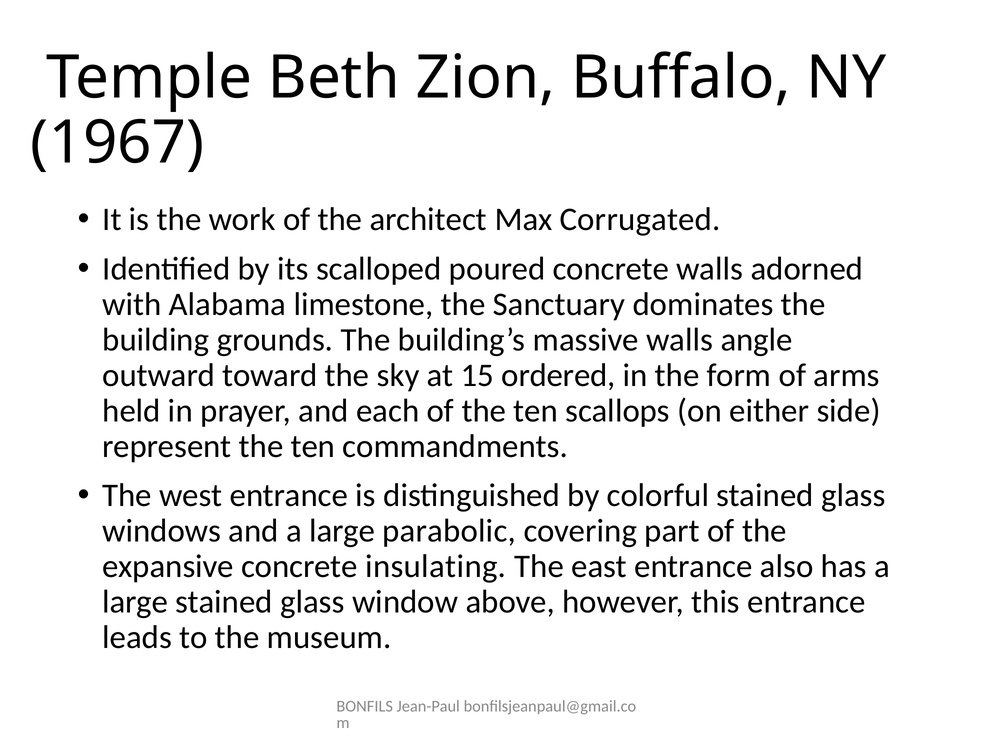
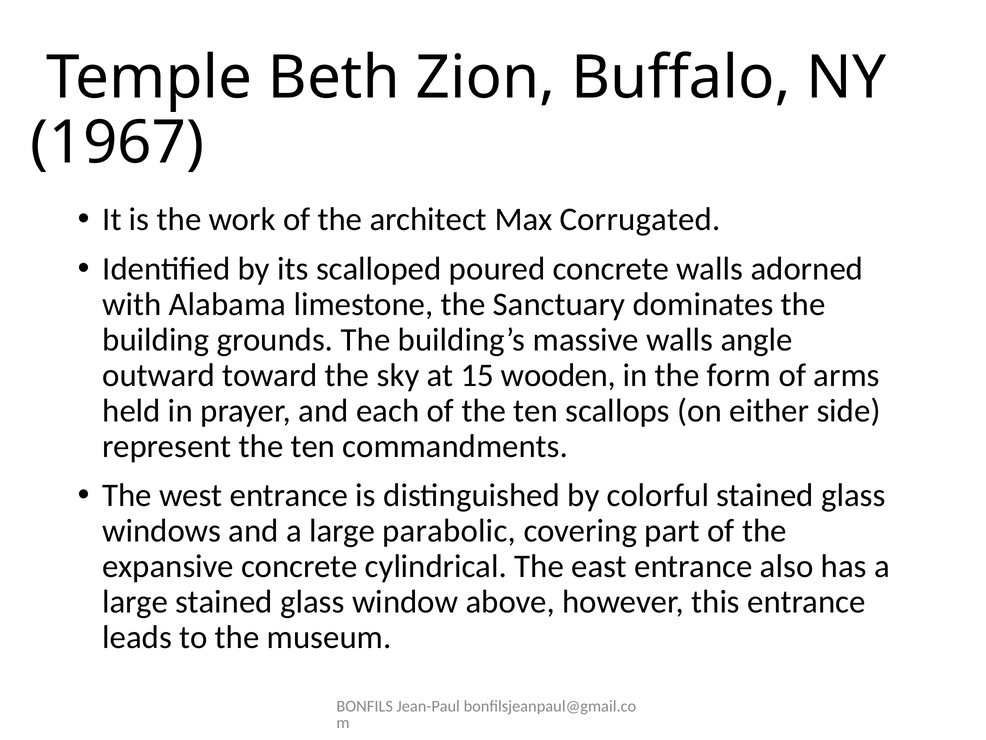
ordered: ordered -> wooden (558, 375)
insulating: insulating -> cylindrical (436, 566)
